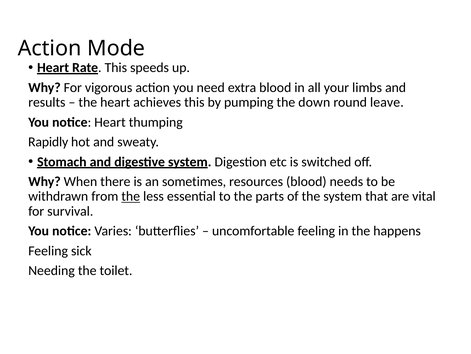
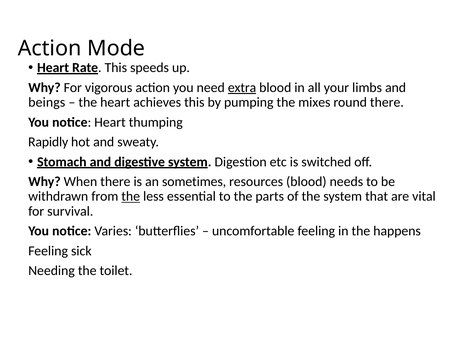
extra underline: none -> present (242, 87)
results: results -> beings (47, 102)
down: down -> mixes (314, 102)
round leave: leave -> there (387, 102)
